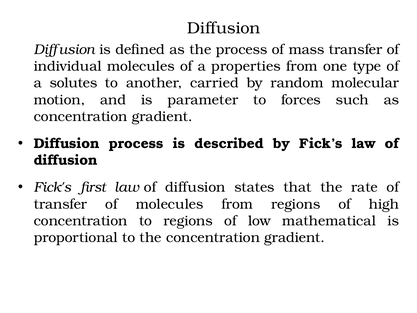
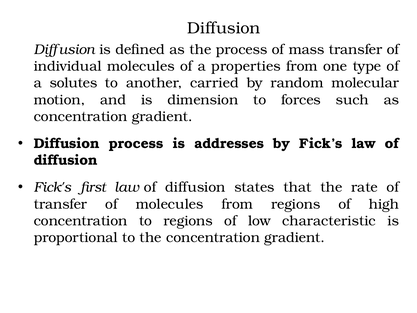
parameter: parameter -> dimension (203, 100)
described: described -> addresses (229, 143)
mathematical: mathematical -> characteristic (329, 221)
